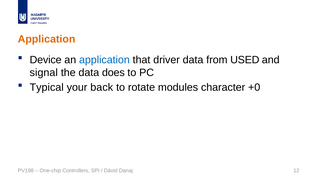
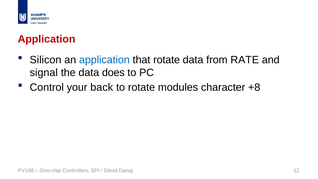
Application colour: orange -> red (47, 39)
Device: Device -> Silicon (46, 60)
that driver: driver -> rotate (167, 60)
USED: USED -> RATE (245, 60)
Typical: Typical -> Control (47, 87)
+0: +0 -> +8 (254, 87)
